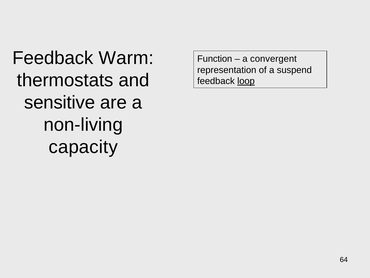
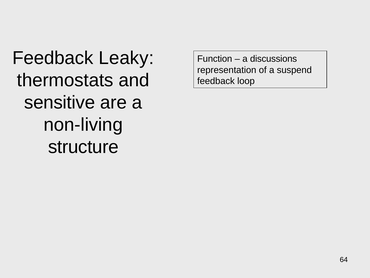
Warm: Warm -> Leaky (126, 58)
convergent: convergent -> discussions (274, 59)
loop underline: present -> none (246, 81)
capacity: capacity -> structure (83, 147)
